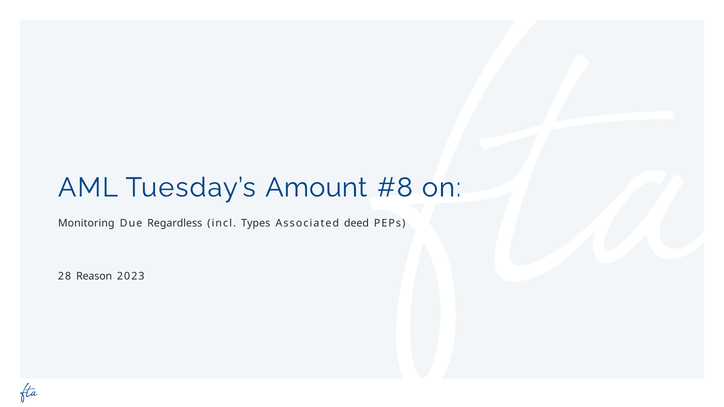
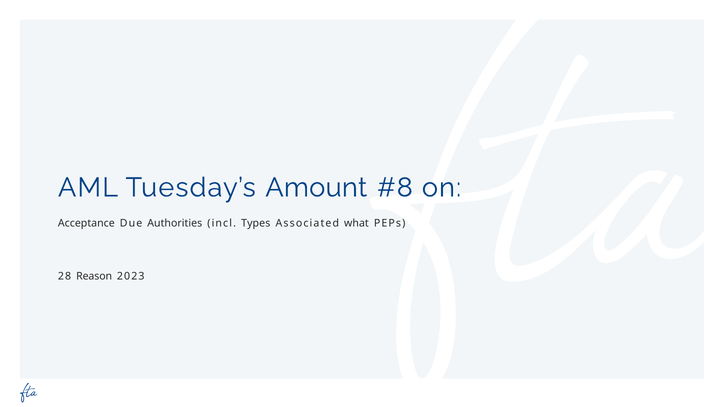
Monitoring: Monitoring -> Acceptance (86, 223)
Regardless: Regardless -> Authorities (175, 223)
deed: deed -> what (356, 223)
